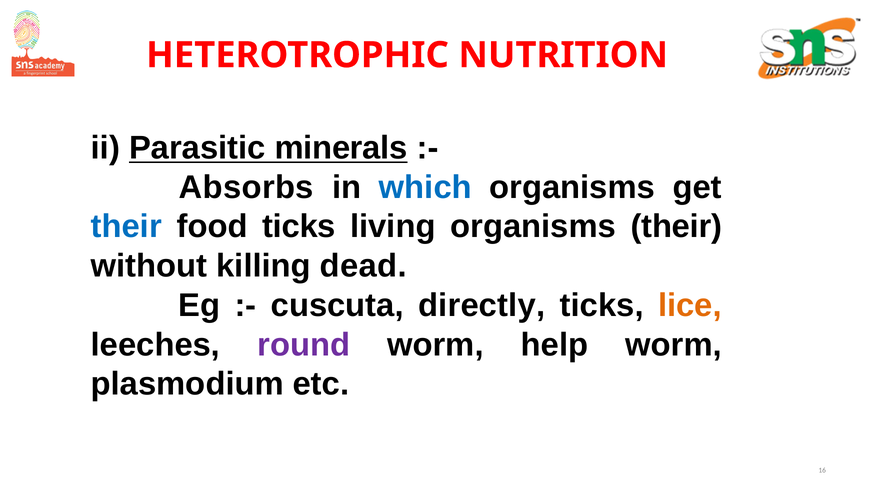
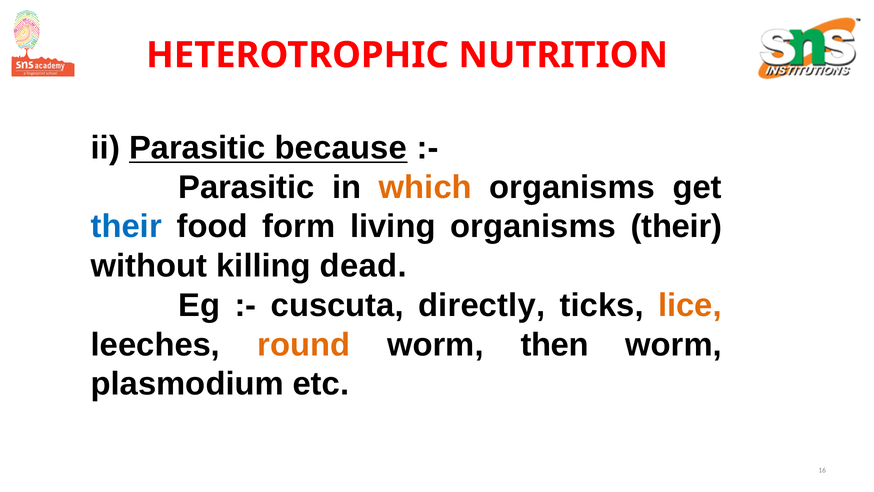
minerals: minerals -> because (341, 148)
Absorbs: Absorbs -> Parasitic (246, 187)
which colour: blue -> orange (425, 187)
food ticks: ticks -> form (299, 226)
round colour: purple -> orange (304, 344)
help: help -> then (555, 344)
